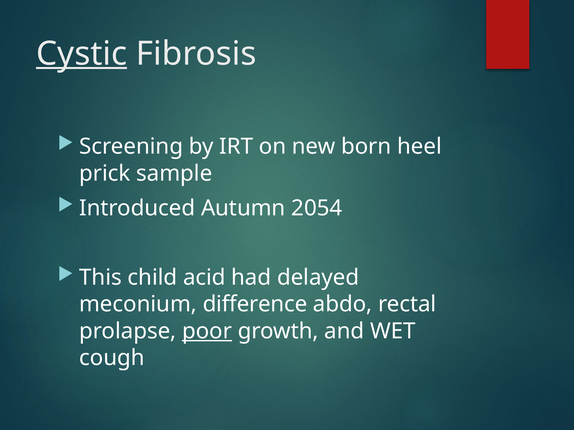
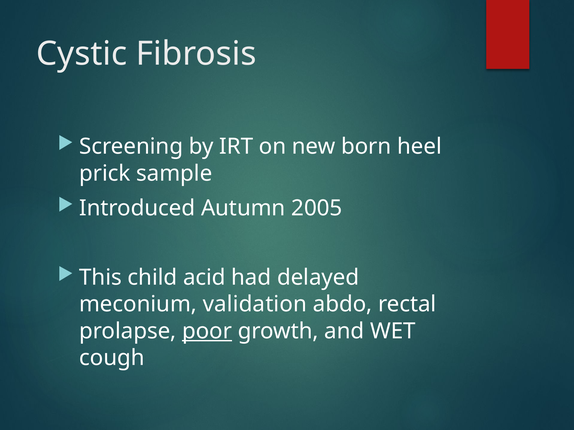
Cystic underline: present -> none (82, 54)
2054: 2054 -> 2005 (317, 208)
difference: difference -> validation (255, 305)
